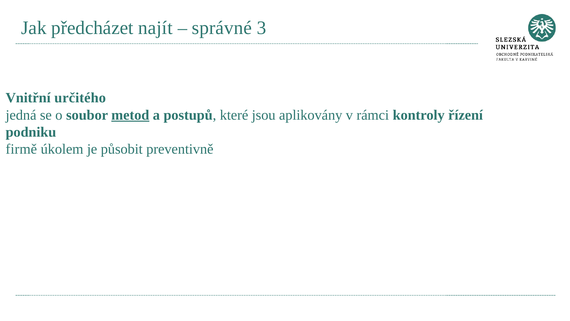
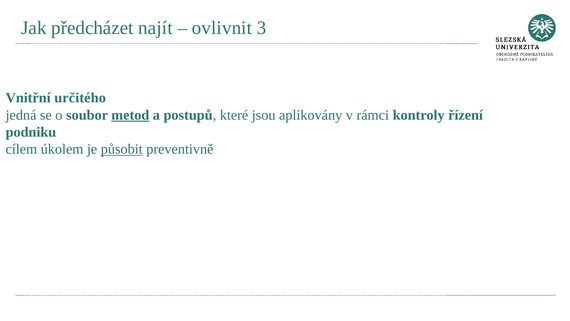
správné: správné -> ovlivnit (222, 28)
firmě: firmě -> cílem (21, 149)
působit underline: none -> present (122, 149)
